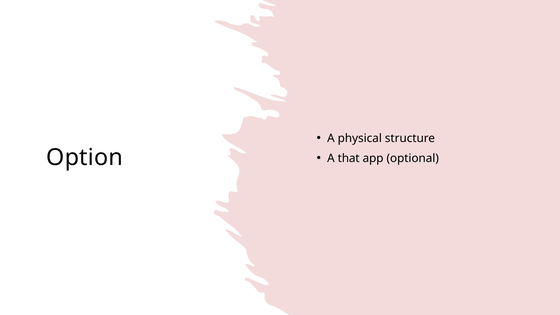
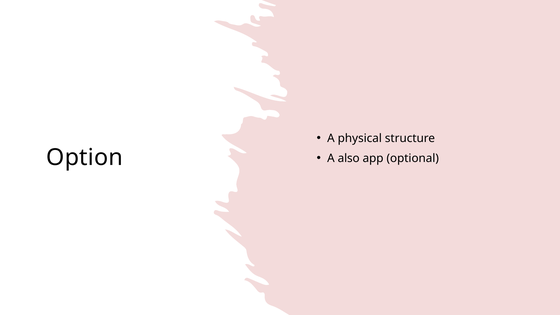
that: that -> also (349, 158)
